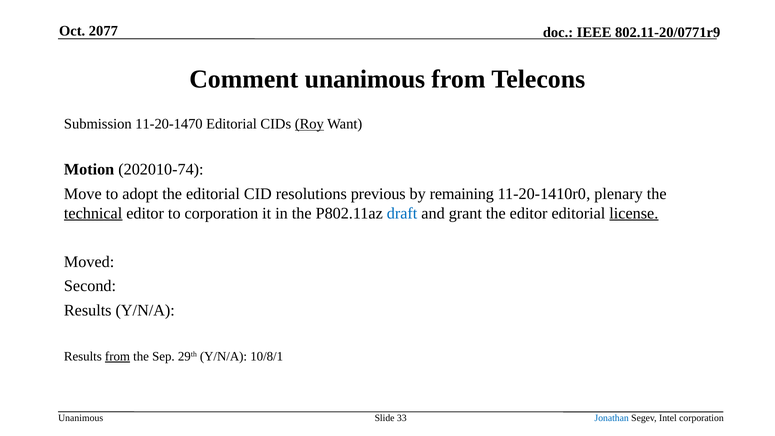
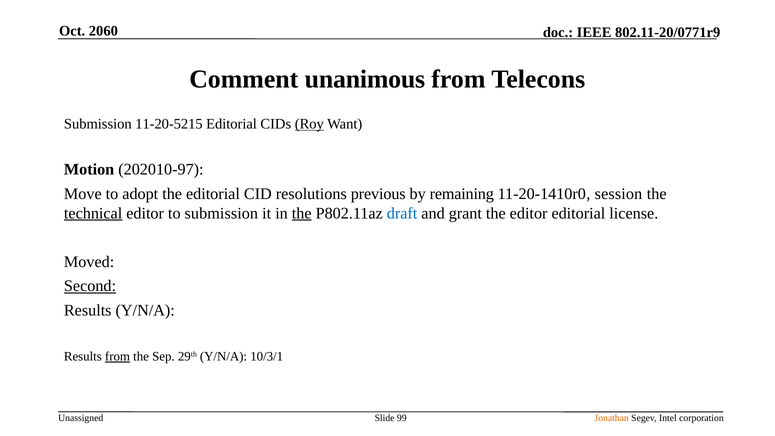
2077: 2077 -> 2060 (103, 31)
11-20-1470: 11-20-1470 -> 11-20-5215 (169, 124)
202010-74: 202010-74 -> 202010-97 (161, 170)
plenary: plenary -> session (618, 194)
to corporation: corporation -> submission (221, 213)
the underline: none -> present (302, 213)
license underline: present -> none (634, 213)
Second underline: none -> present (90, 286)
10/8/1: 10/8/1 -> 10/3/1 (267, 356)
Unanimous: Unanimous -> Unassigned (81, 418)
33: 33 -> 99 (402, 418)
Jonathan colour: blue -> orange (612, 418)
